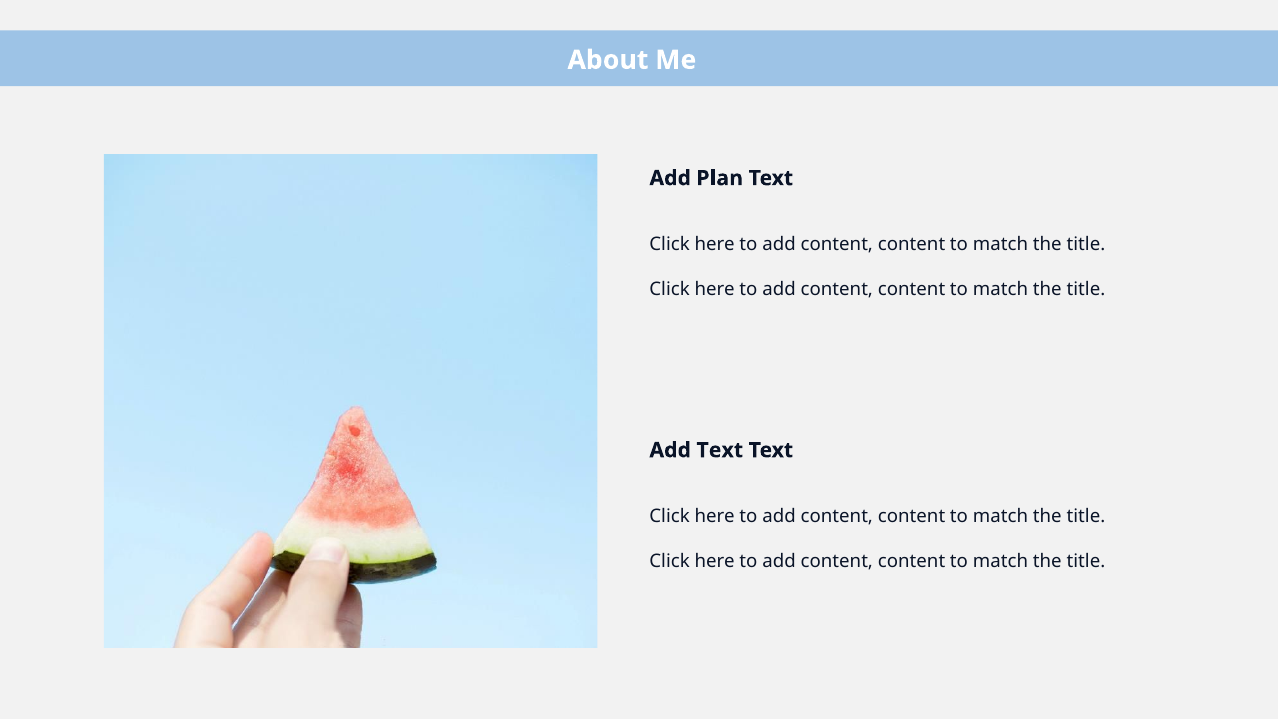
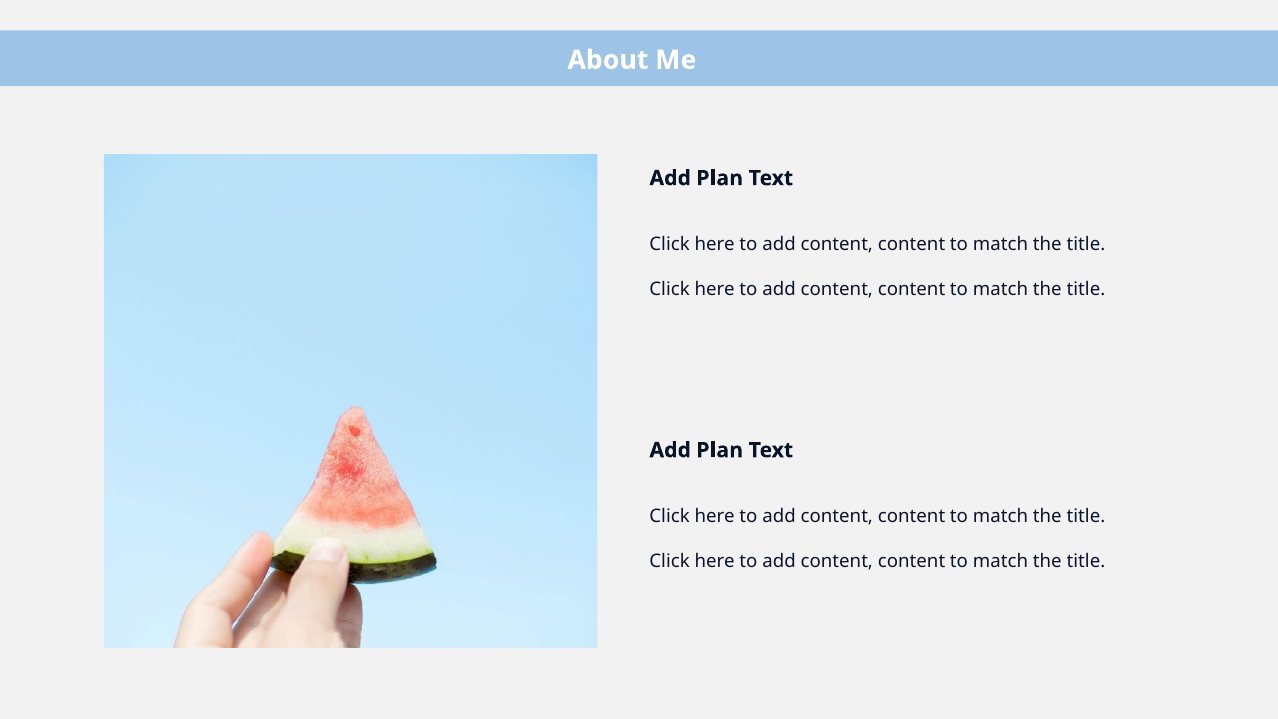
Text: Text -> Plan (720, 450)
